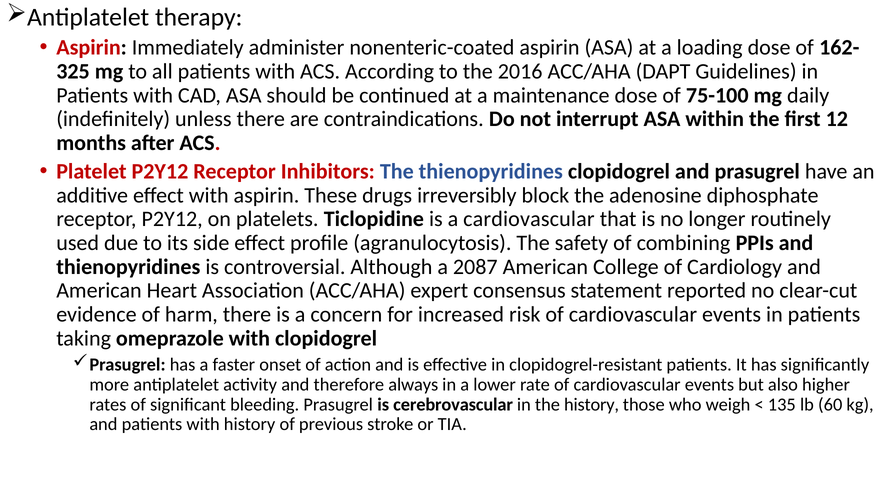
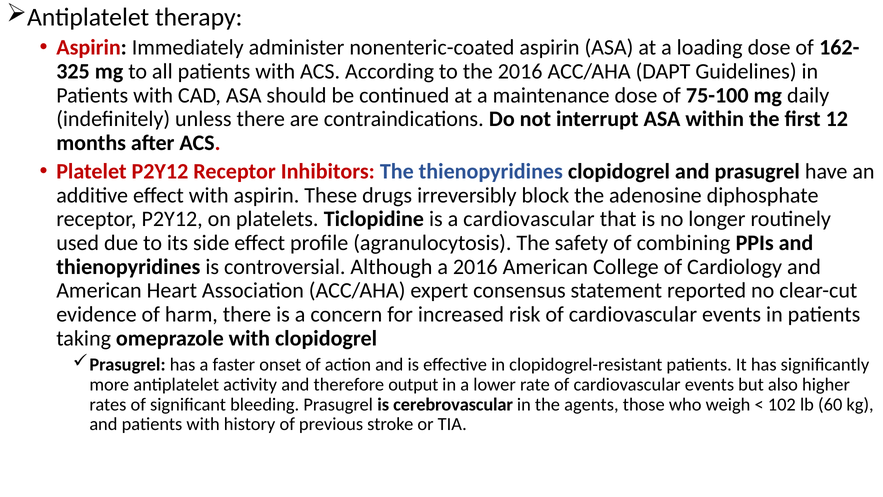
a 2087: 2087 -> 2016 (475, 267)
always: always -> output (413, 384)
the history: history -> agents (591, 404)
135: 135 -> 102 (782, 404)
